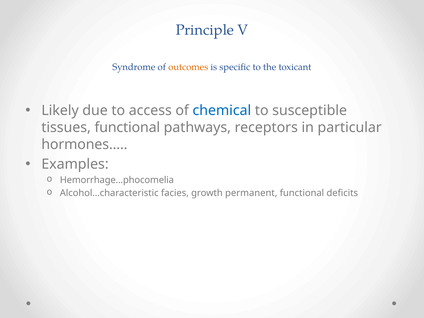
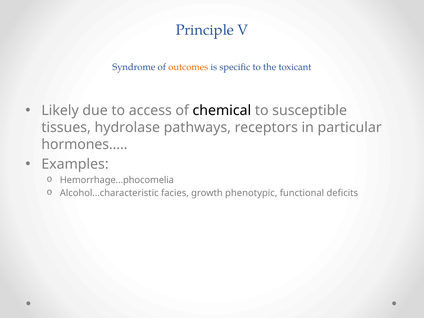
chemical colour: blue -> black (222, 111)
tissues functional: functional -> hydrolase (127, 127)
permanent: permanent -> phenotypic (251, 193)
